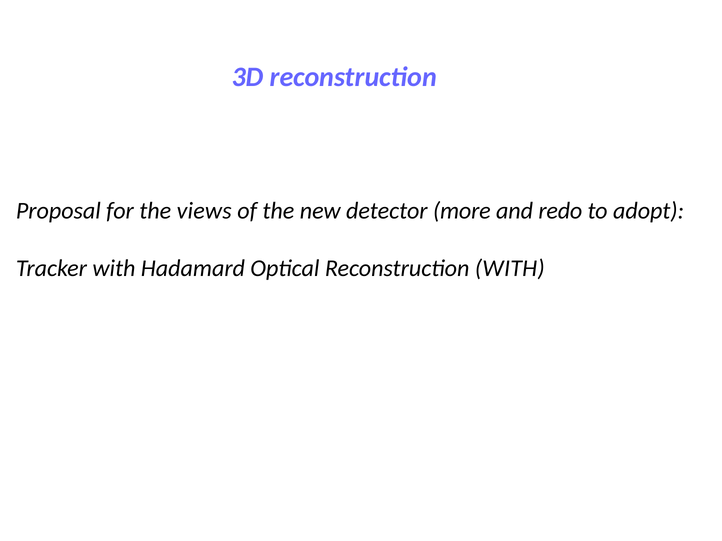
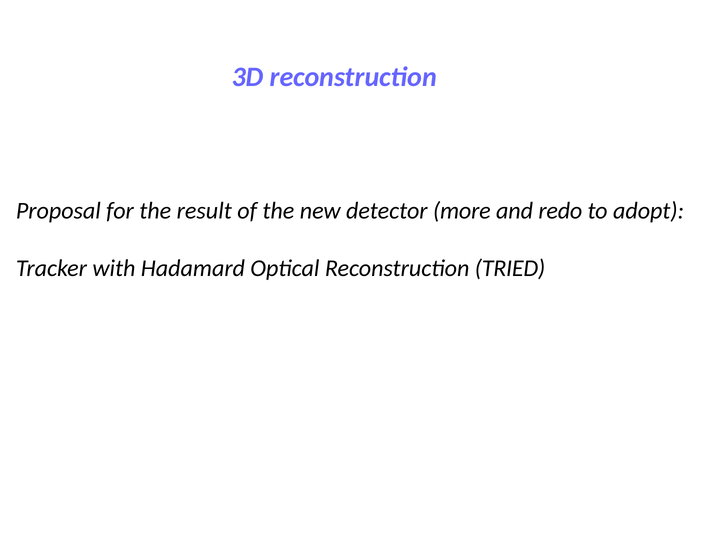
views: views -> result (204, 211)
Reconstruction WITH: WITH -> TRIED (510, 269)
